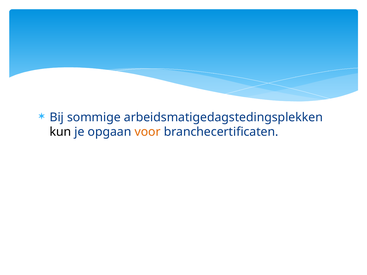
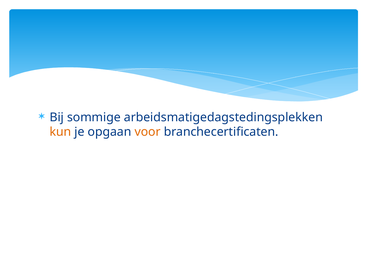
kun colour: black -> orange (60, 132)
